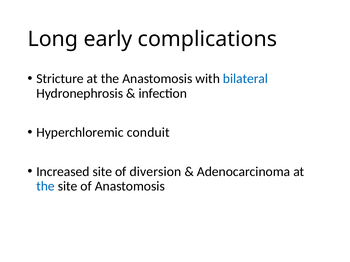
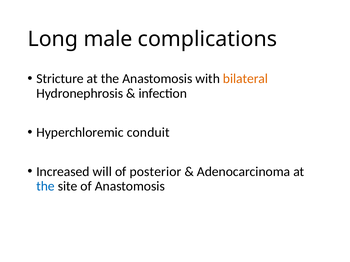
early: early -> male (108, 39)
bilateral colour: blue -> orange (246, 79)
Increased site: site -> will (102, 172)
diversion: diversion -> posterior (155, 172)
